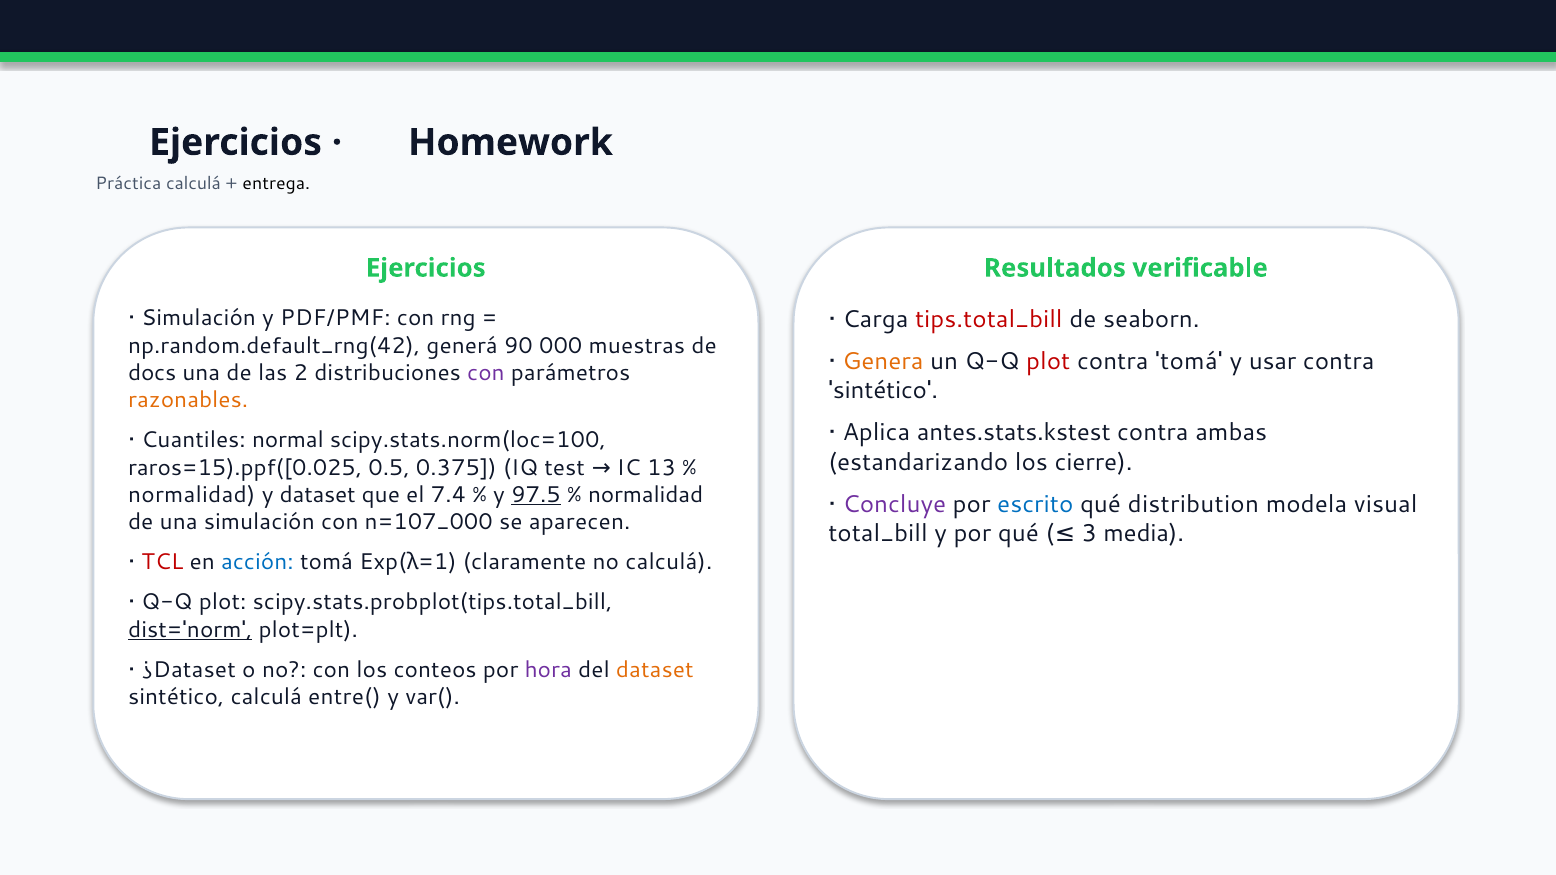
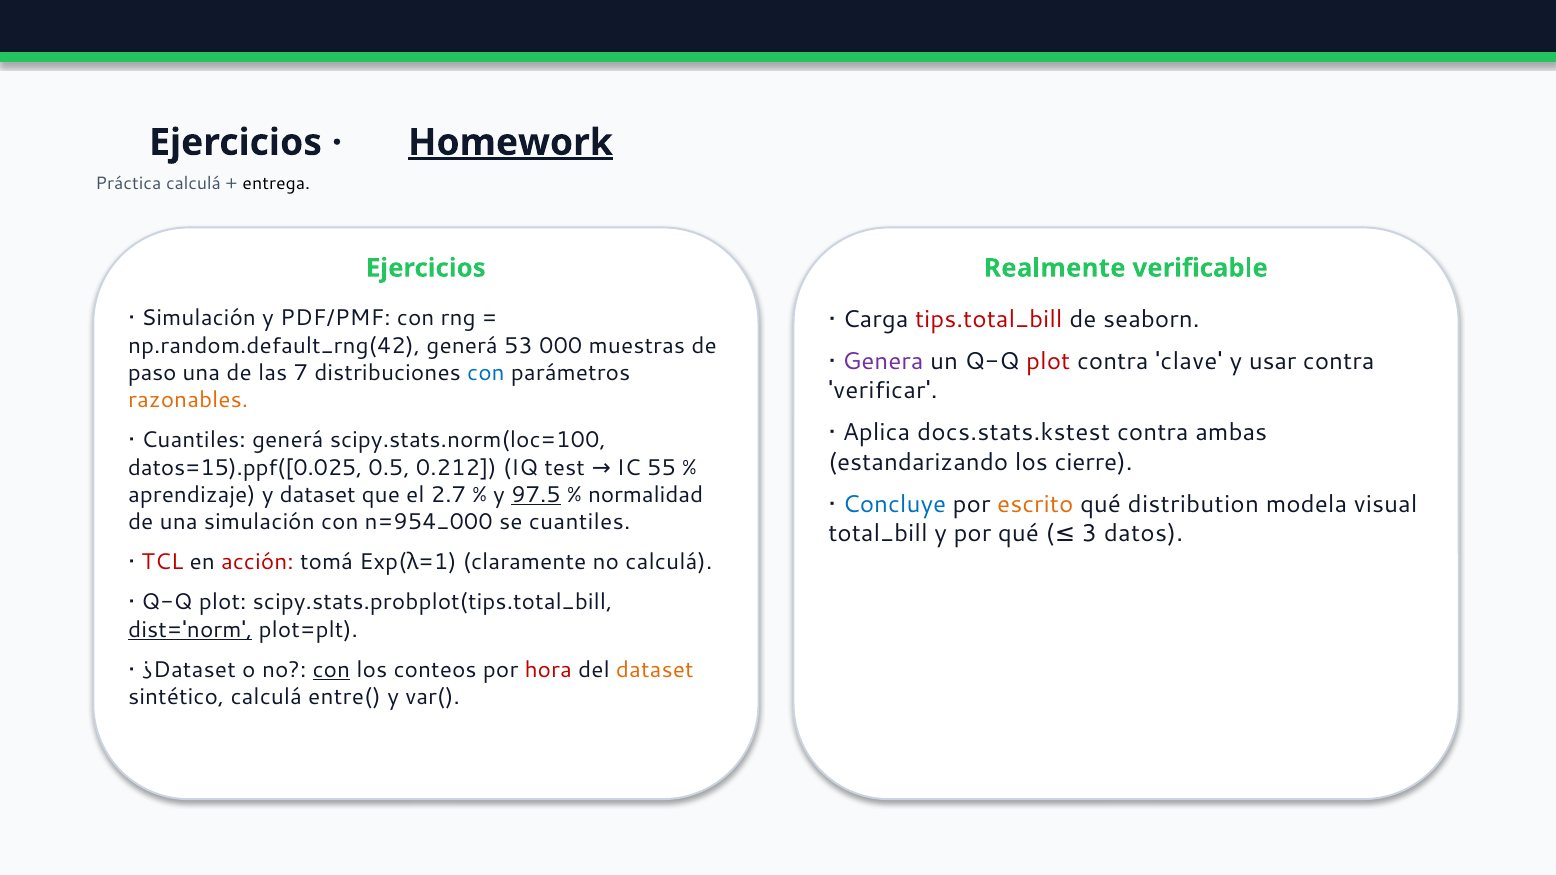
Homework underline: none -> present (510, 143)
Resultados: Resultados -> Realmente (1055, 268)
90: 90 -> 53 (518, 346)
Genera colour: orange -> purple (883, 362)
contra tomá: tomá -> clave (1189, 362)
docs: docs -> paso (152, 373)
2: 2 -> 7 (301, 373)
con colour: purple -> blue (486, 373)
sintético: sintético -> verificar (883, 391)
antes.stats.kstest: antes.stats.kstest -> docs.stats.kstest (1014, 433)
Cuantiles normal: normal -> generá (288, 440)
raros=15).ppf([0.025: raros=15).ppf([0.025 -> datos=15).ppf([0.025 (245, 468)
0.375: 0.375 -> 0.212 (456, 468)
13: 13 -> 55 (661, 468)
normalidad: normalidad -> aprendizaje (192, 495)
7.4: 7.4 -> 2.7 (448, 495)
Concluye colour: purple -> blue (894, 504)
escrito colour: blue -> orange (1035, 504)
n=107_000: n=107_000 -> n=954_000 (429, 522)
se aparecen: aparecen -> cuantiles (580, 522)
media: media -> datos (1143, 534)
acción colour: blue -> red (257, 562)
con underline: none -> present (331, 670)
hora colour: purple -> red (548, 670)
